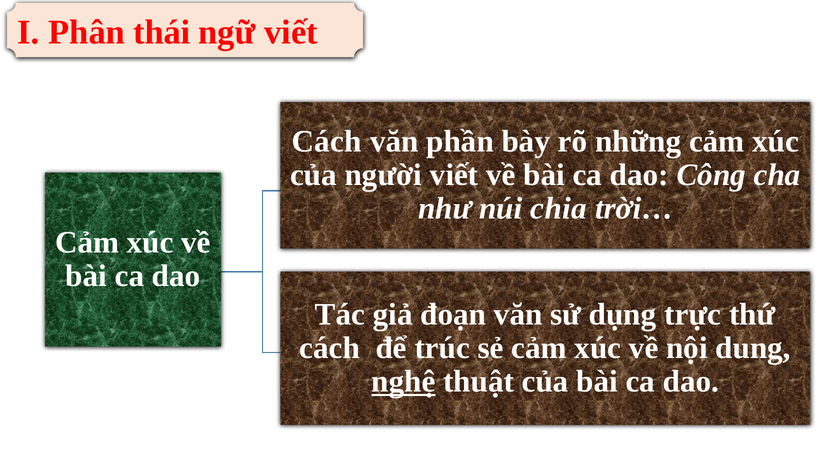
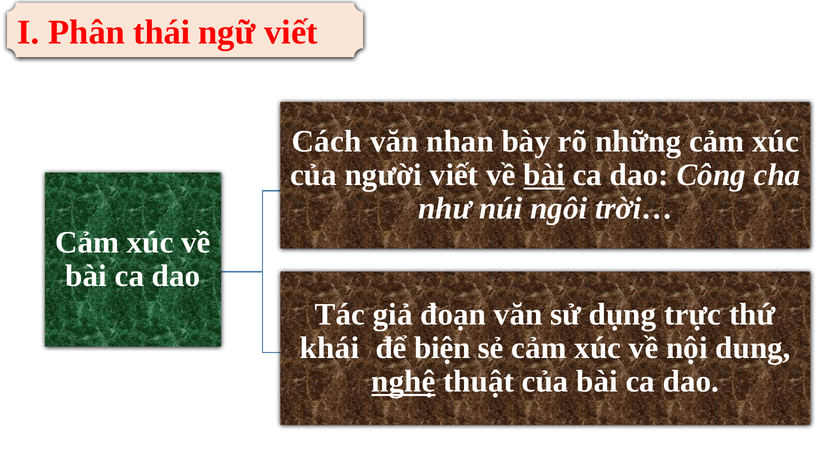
phần: phần -> nhan (460, 141)
bài underline: none -> present (544, 175)
chia: chia -> ngôi (559, 208)
cách: cách -> khái (330, 348)
trúc: trúc -> biện (442, 348)
